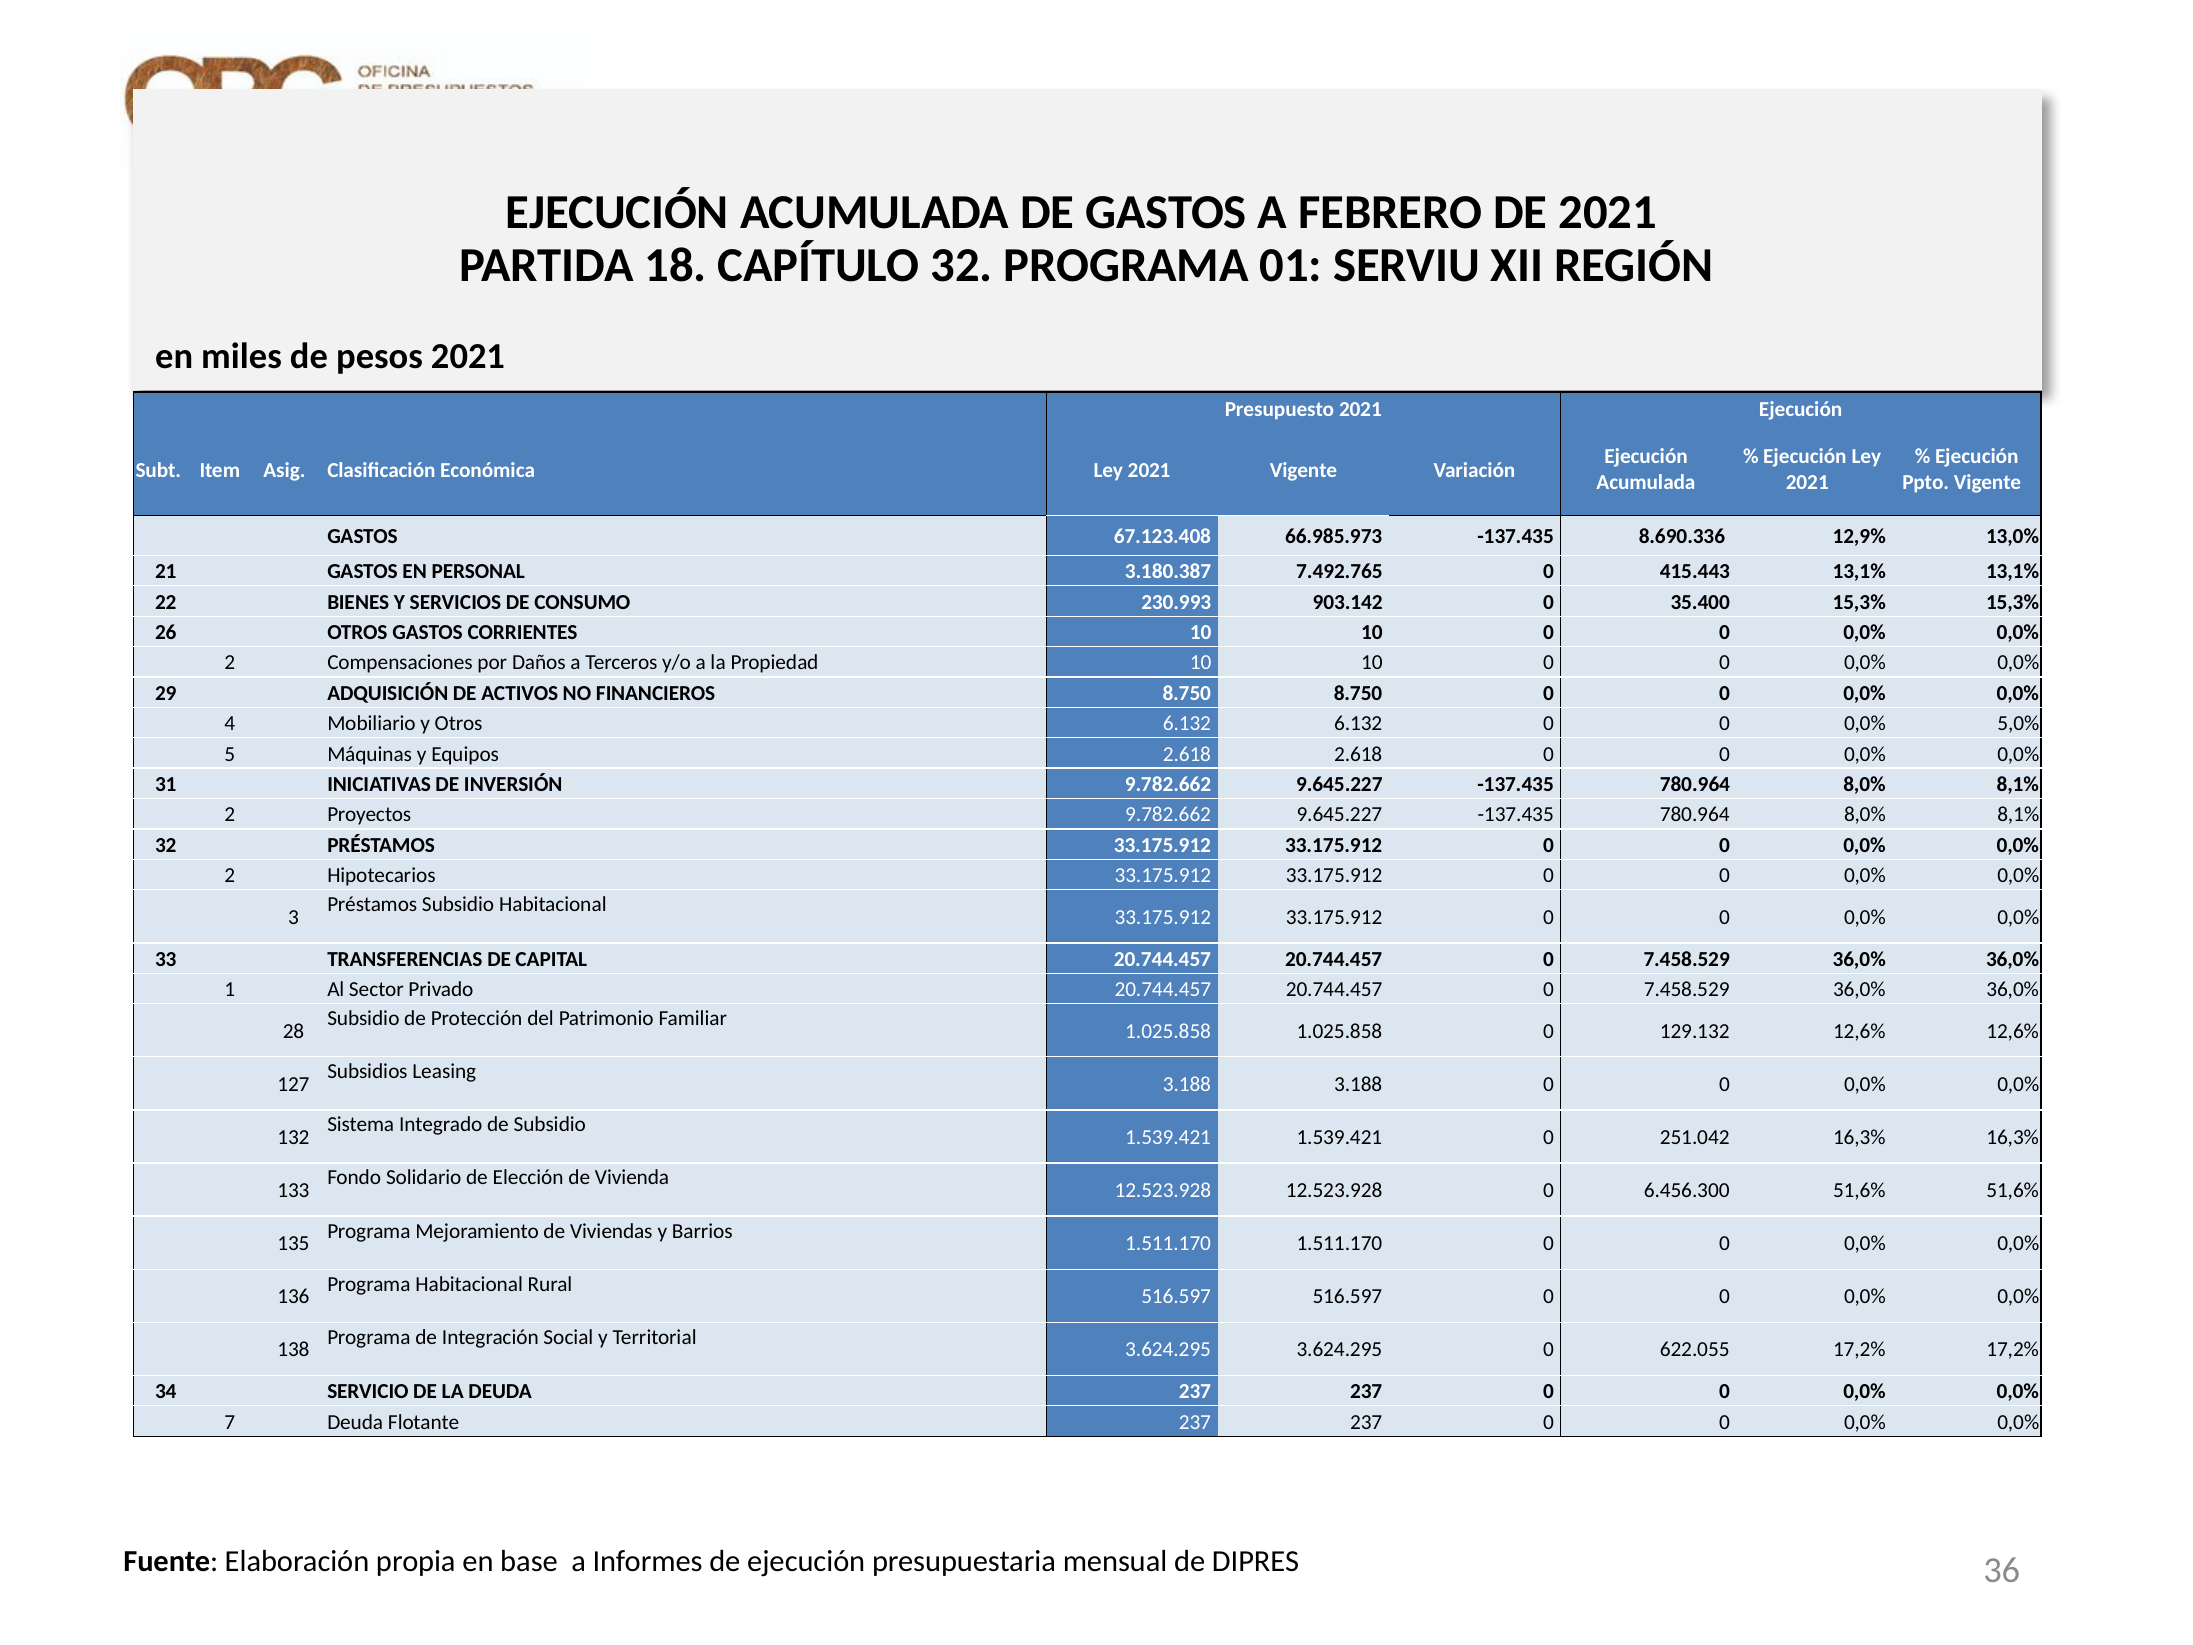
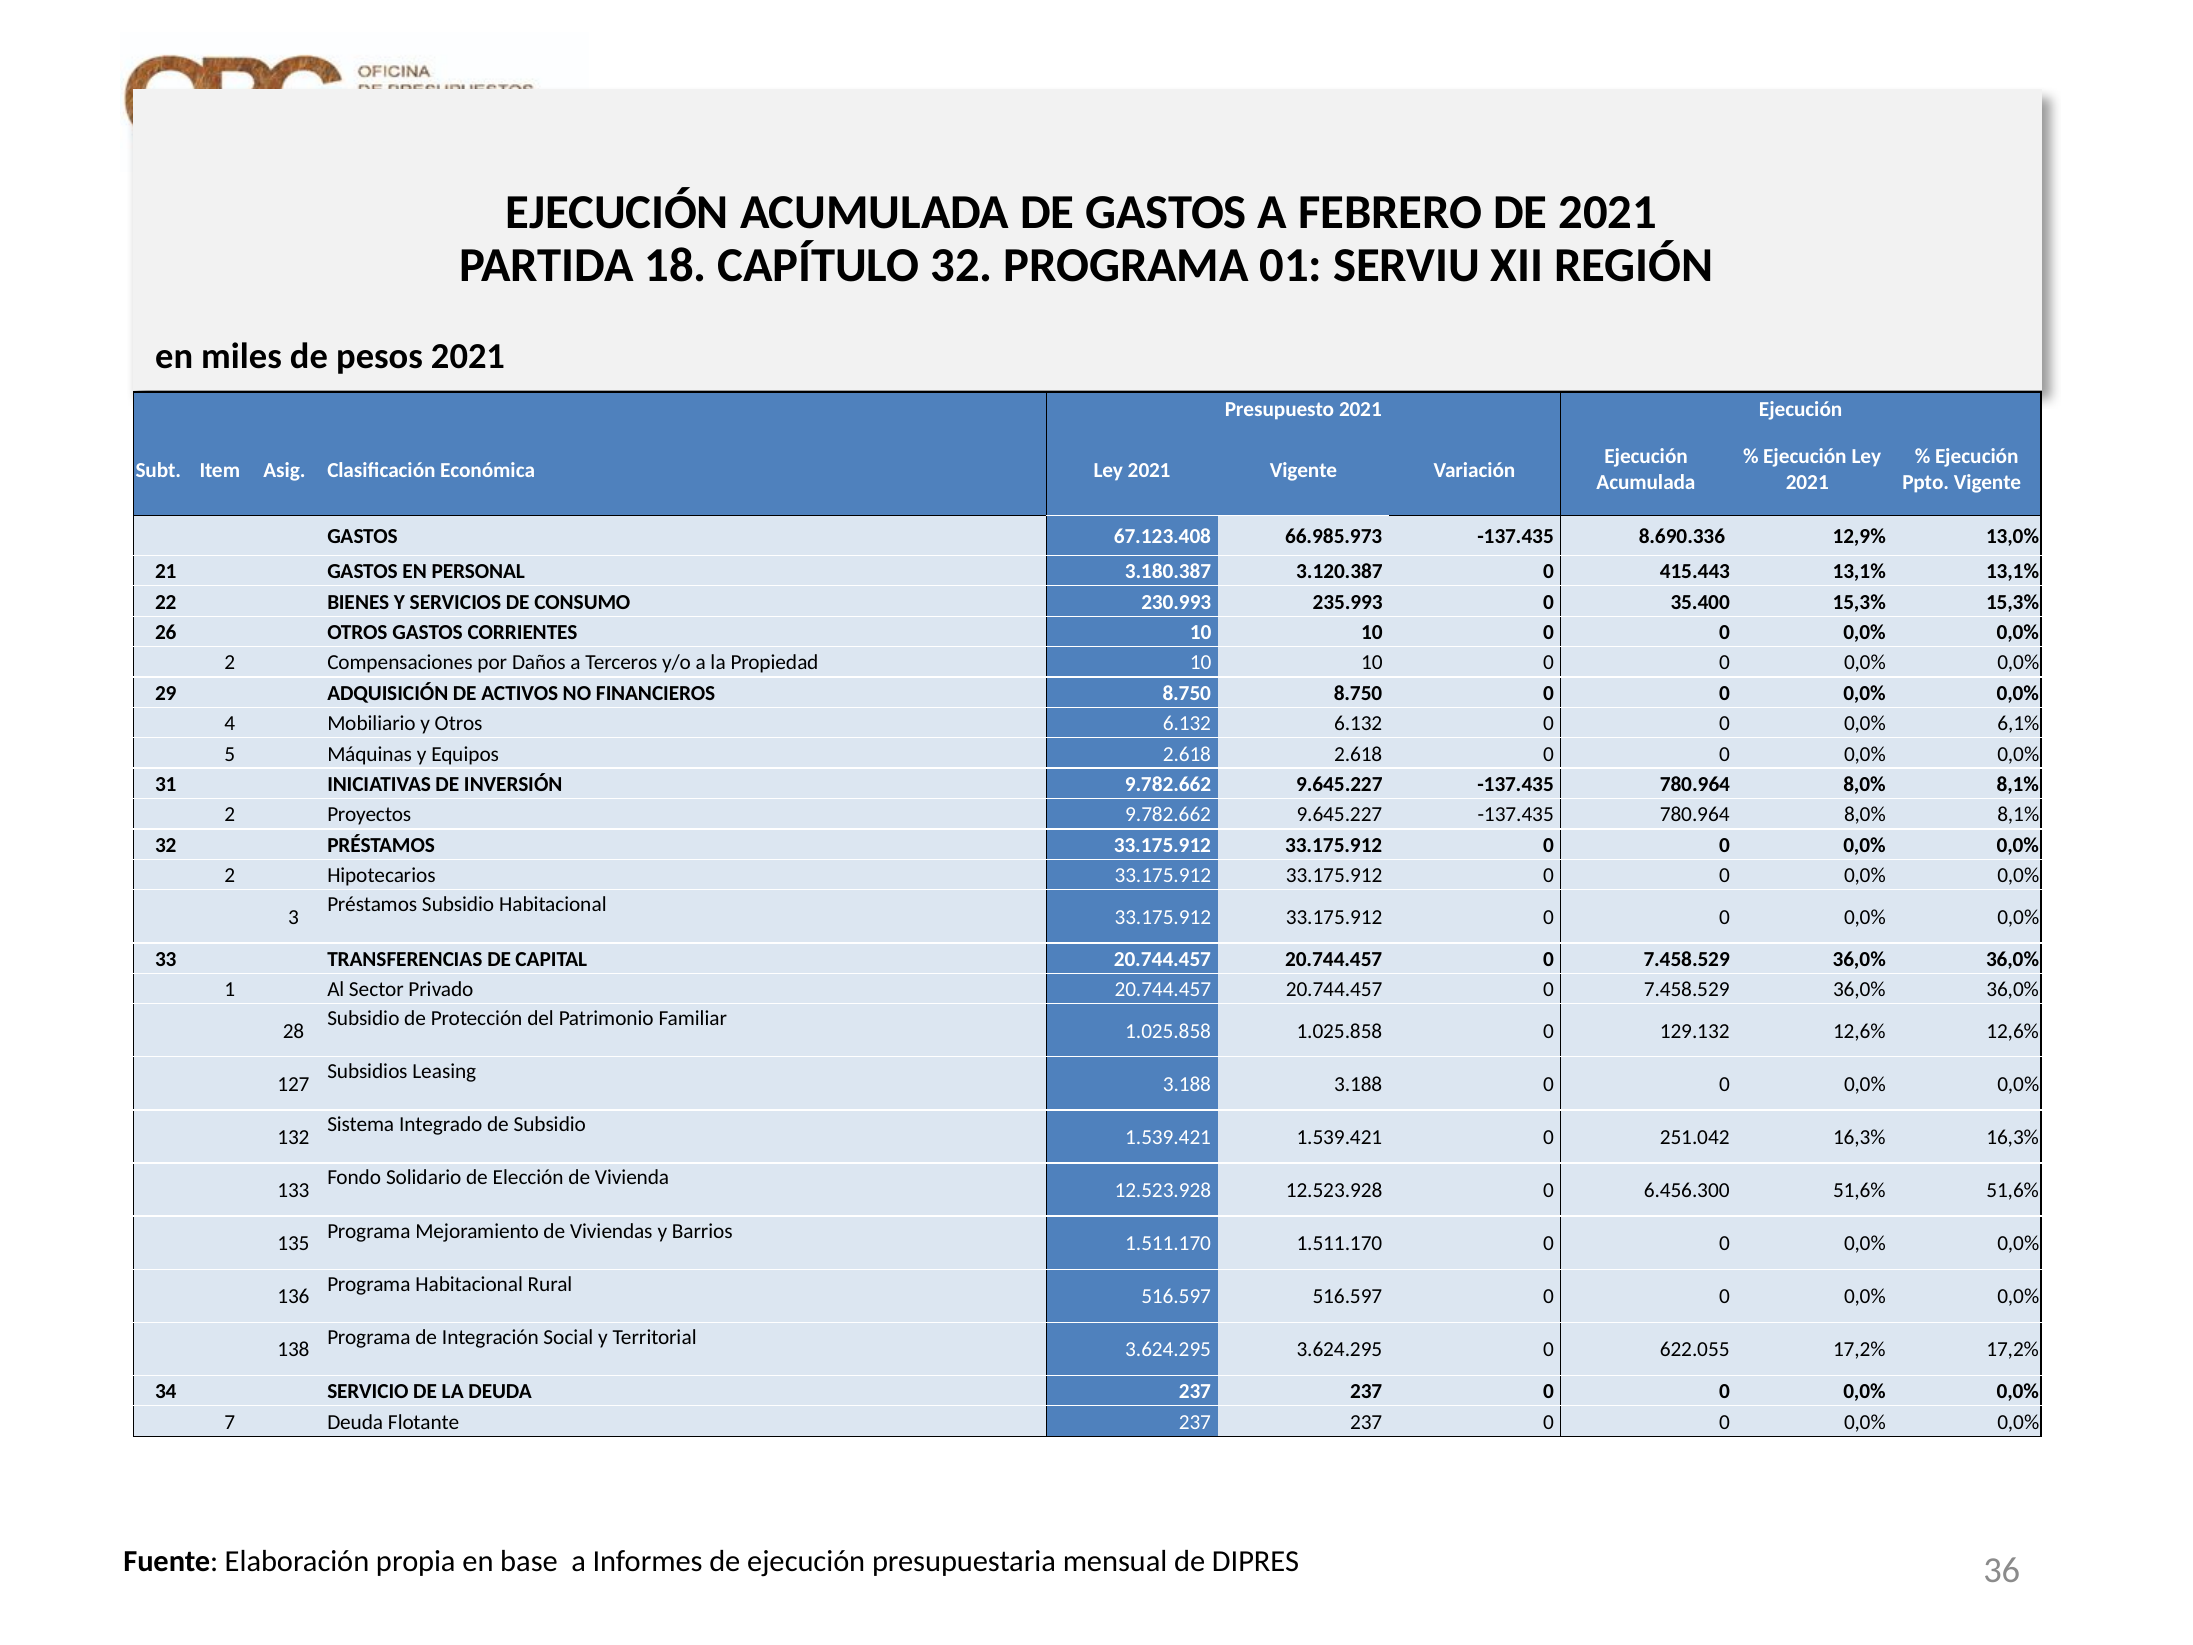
7.492.765: 7.492.765 -> 3.120.387 (1339, 572)
903.142: 903.142 -> 235.993 (1348, 602)
5,0%: 5,0% -> 6,1% (2018, 723)
